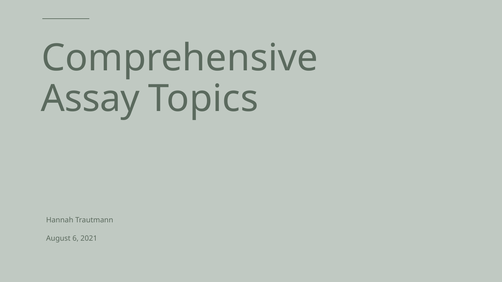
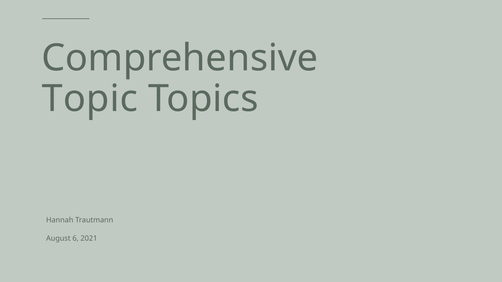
Assay: Assay -> Topic (90, 99)
